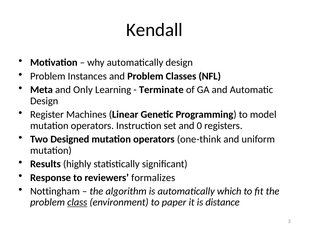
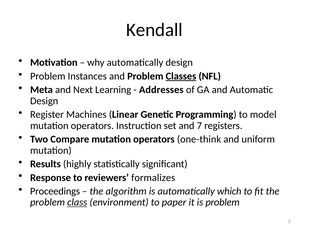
Classes underline: none -> present (181, 76)
Only: Only -> Next (83, 90)
Terminate: Terminate -> Addresses (161, 90)
0: 0 -> 7 (199, 126)
Designed: Designed -> Compare (70, 139)
Nottingham: Nottingham -> Proceedings (55, 191)
is distance: distance -> problem (223, 202)
